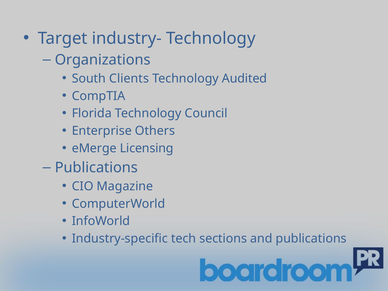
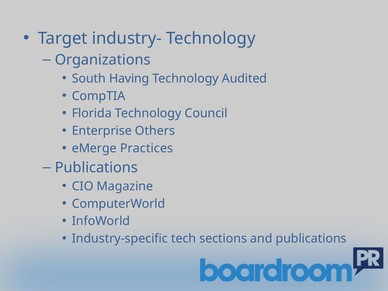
Clients: Clients -> Having (129, 79)
Licensing: Licensing -> Practices (147, 148)
